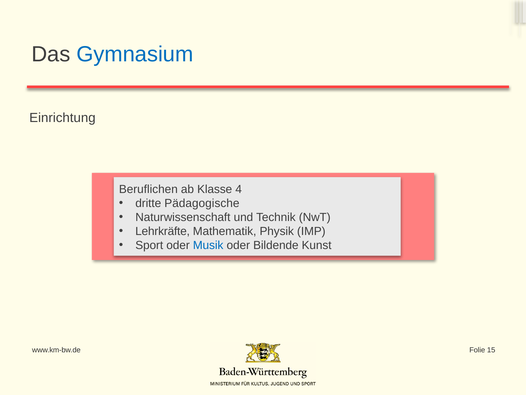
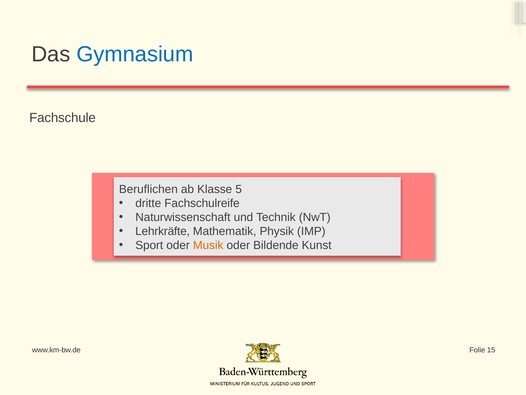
Einrichtung: Einrichtung -> Fachschule (63, 118)
4: 4 -> 5 (239, 189)
Pädagogische: Pädagogische -> Fachschulreife (202, 203)
Musik colour: blue -> orange (208, 245)
